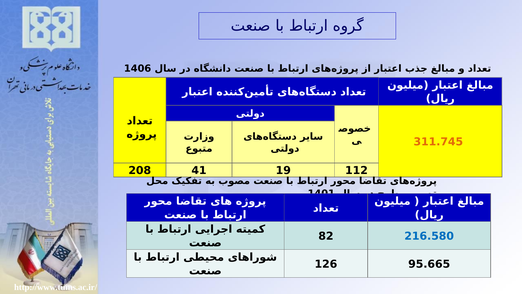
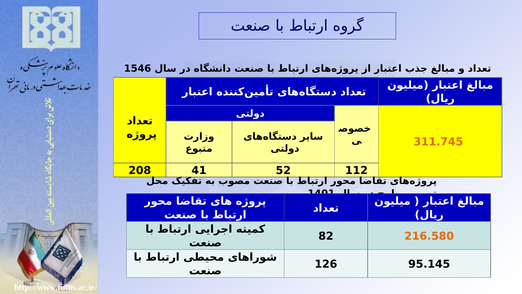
1406: 1406 -> 1546 (138, 68)
19: 19 -> 52 (283, 170)
216.580 colour: blue -> orange (429, 236)
95.665: 95.665 -> 95.145 (429, 264)
